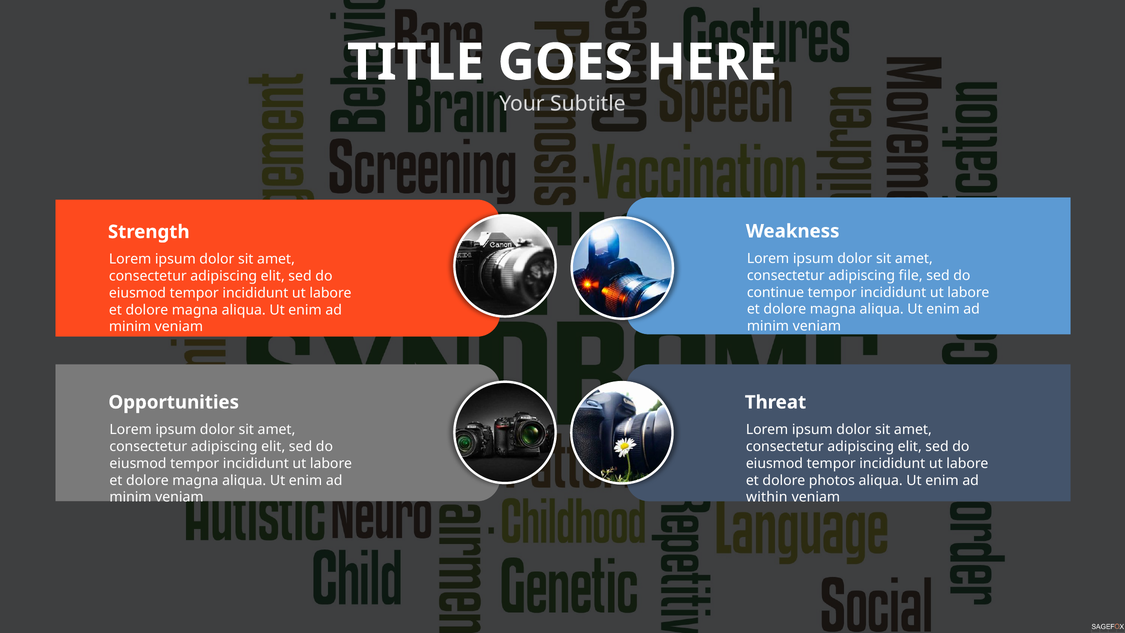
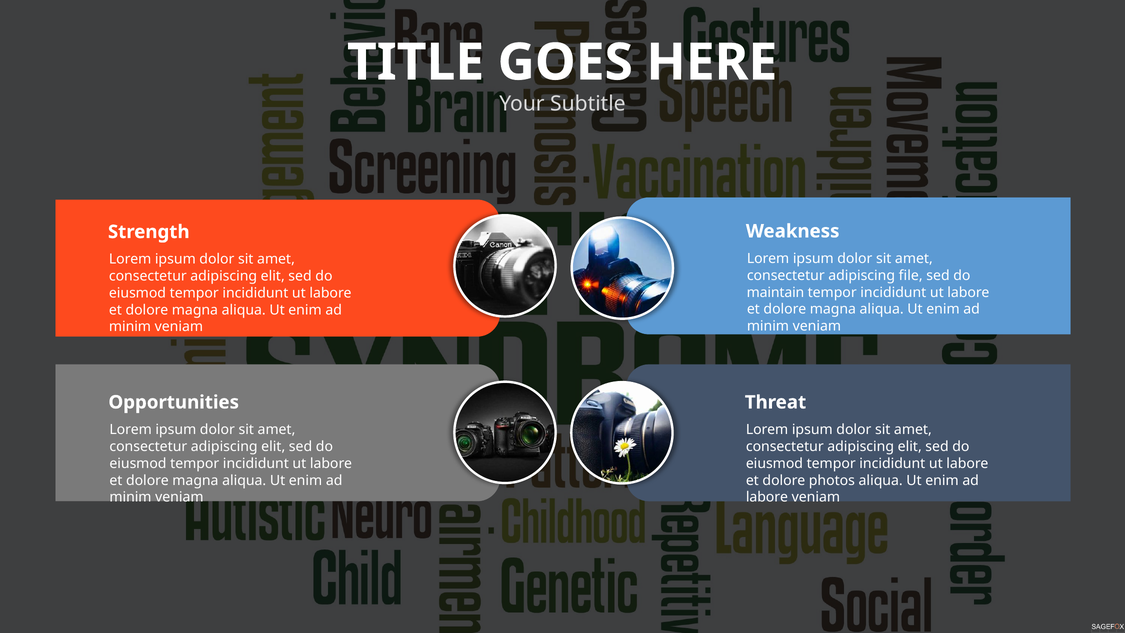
continue: continue -> maintain (775, 292)
within: within -> labore (767, 497)
